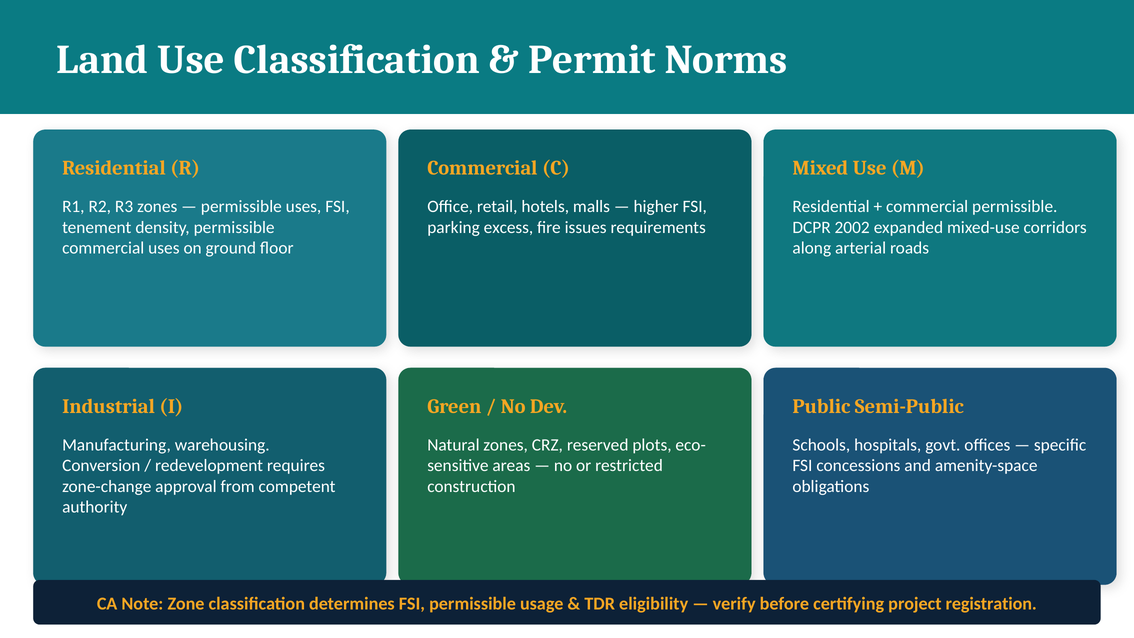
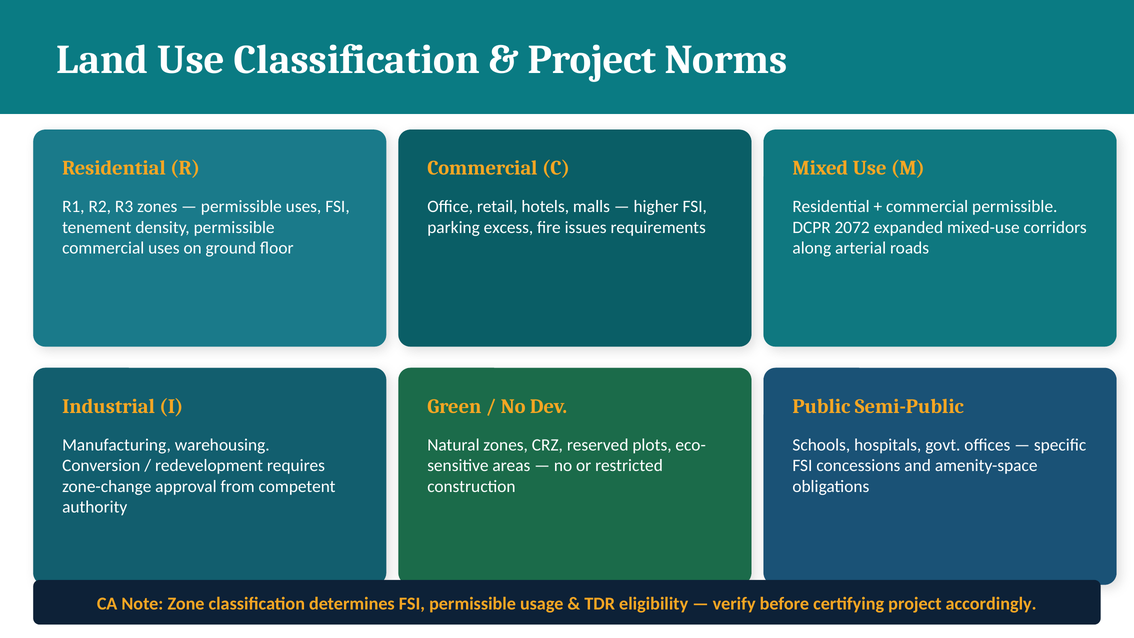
Permit: Permit -> Project (592, 60)
2002: 2002 -> 2072 (852, 227)
registration: registration -> accordingly (991, 603)
